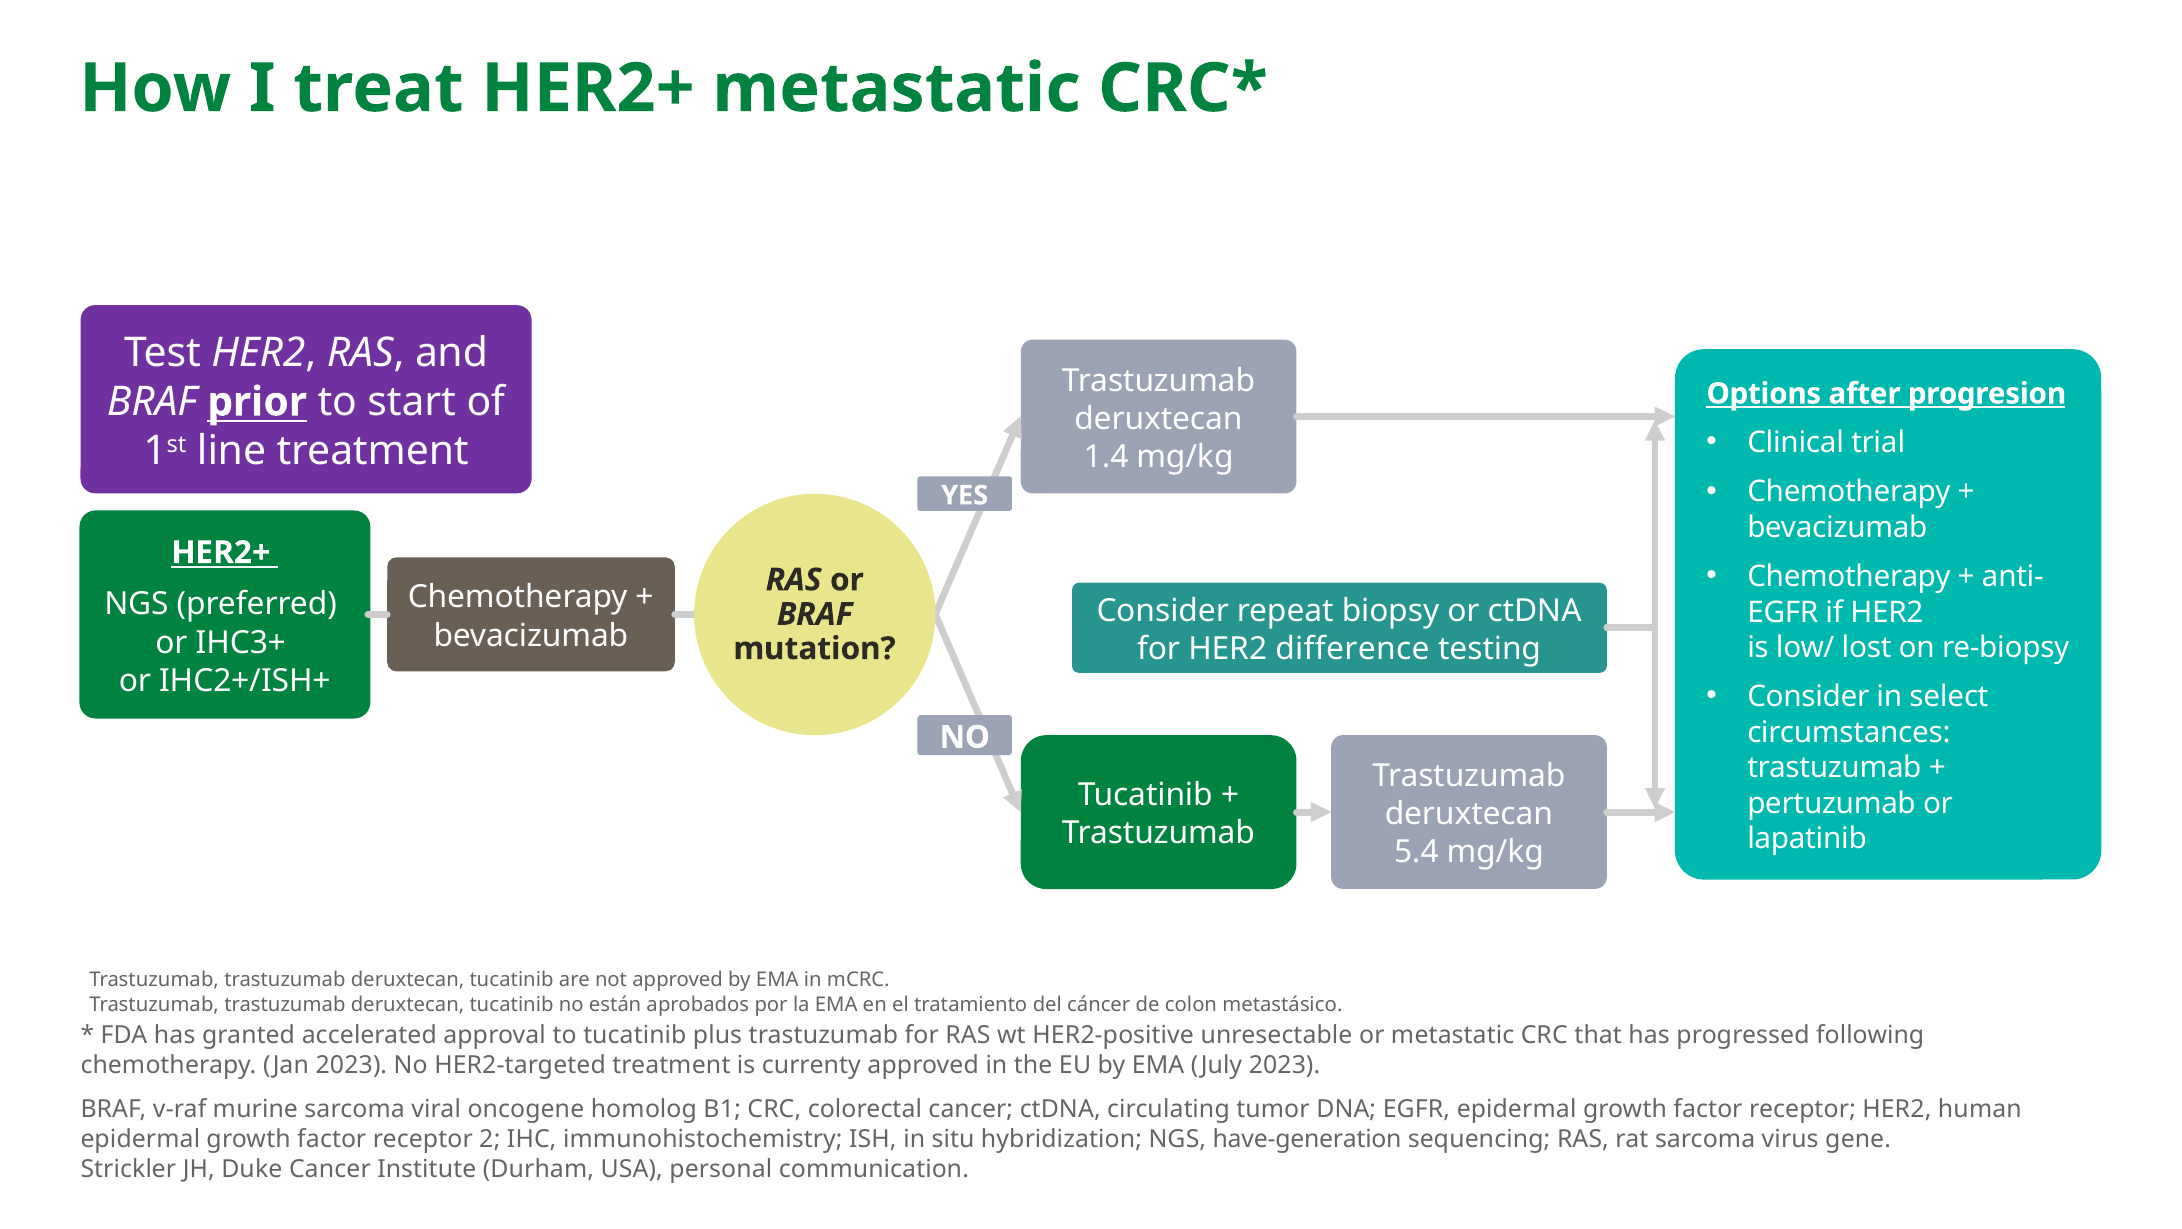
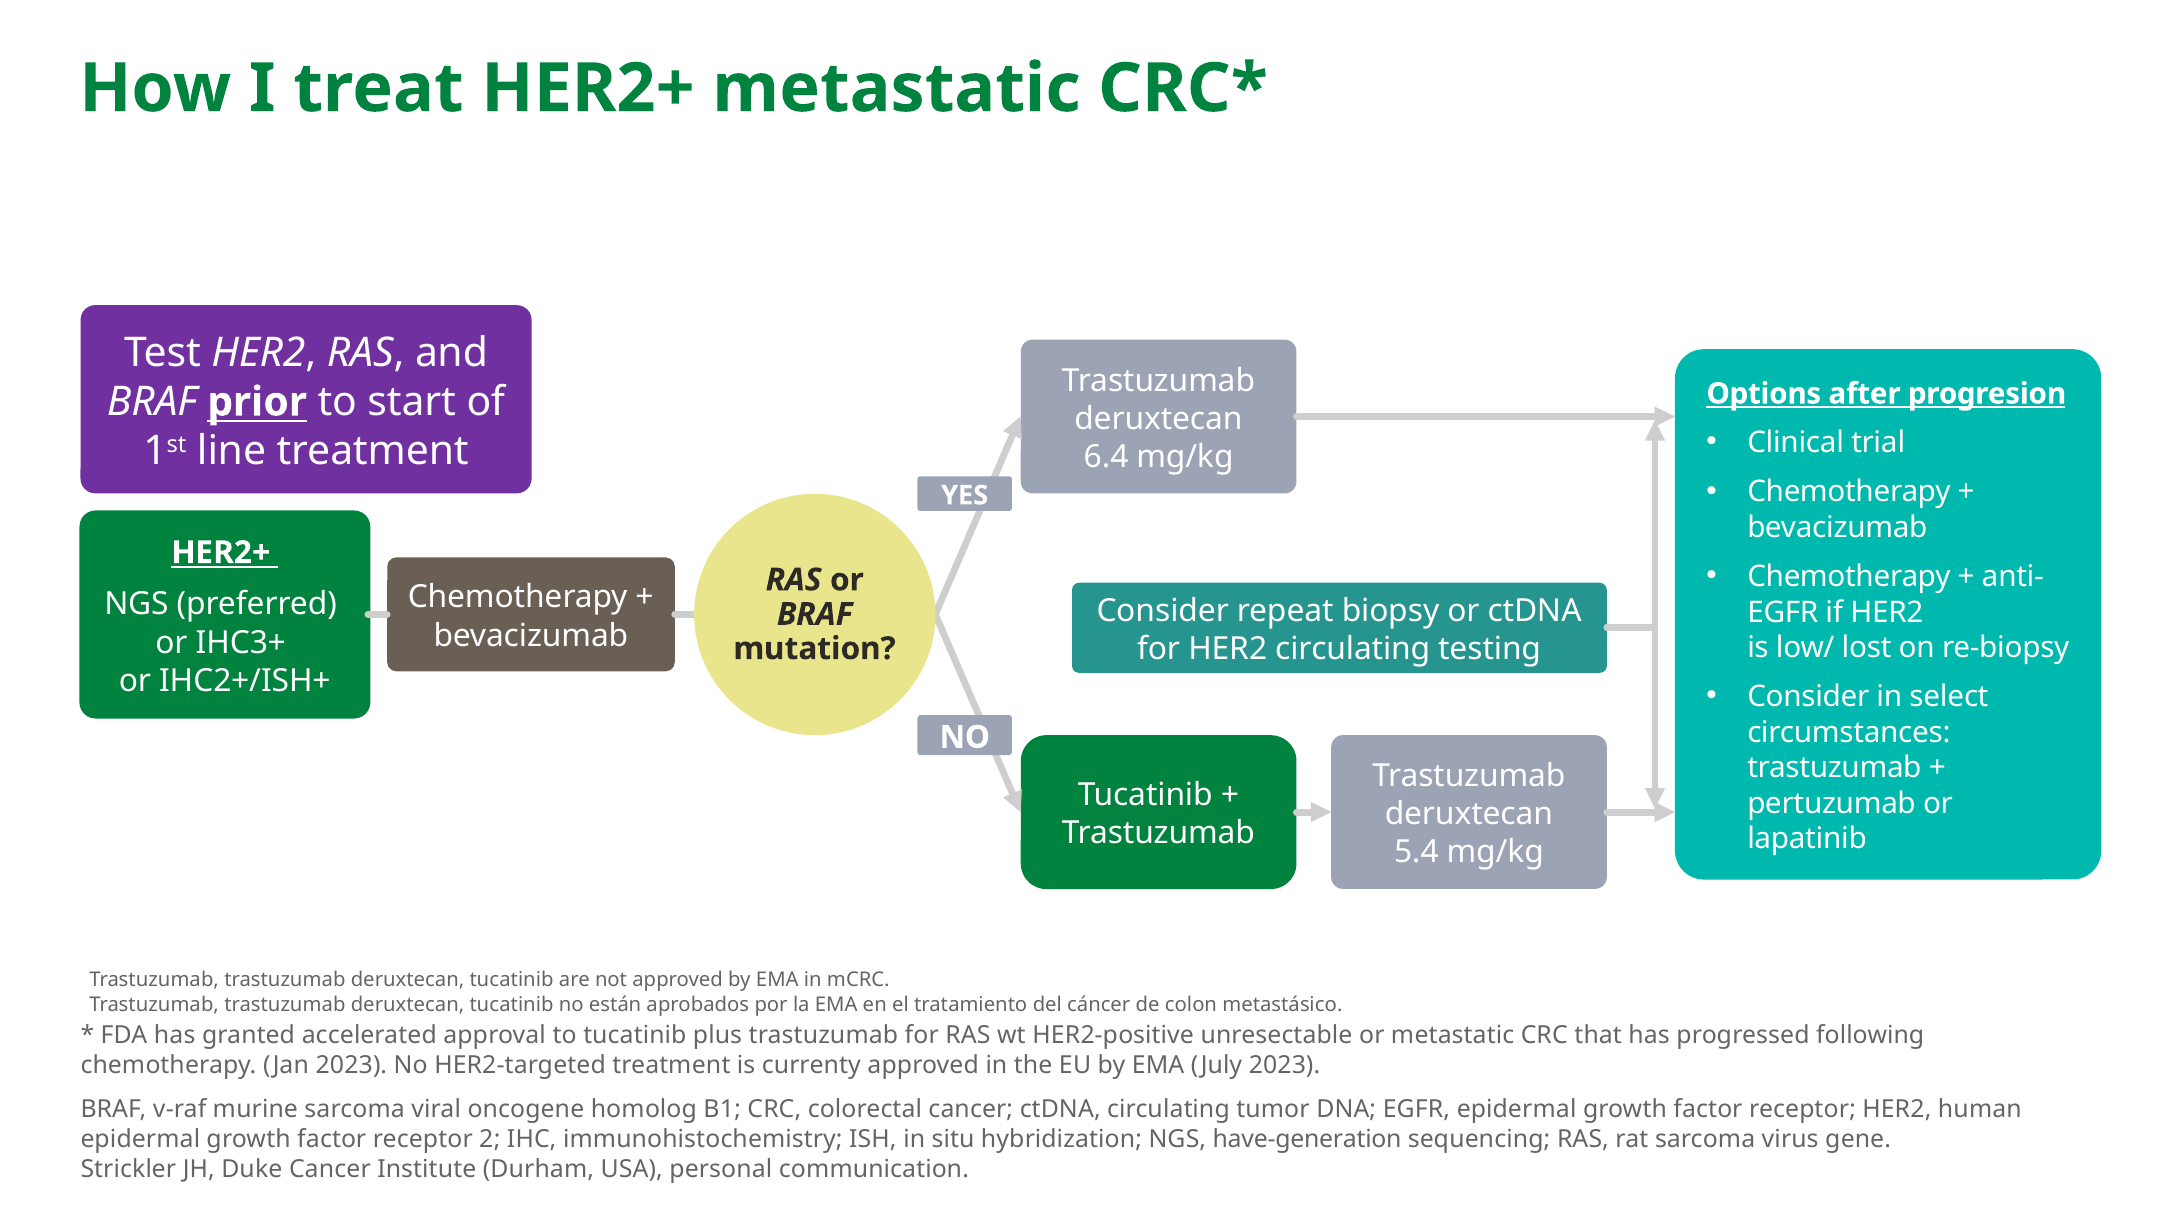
1.4: 1.4 -> 6.4 (1106, 457)
HER2 difference: difference -> circulating (1353, 649)
